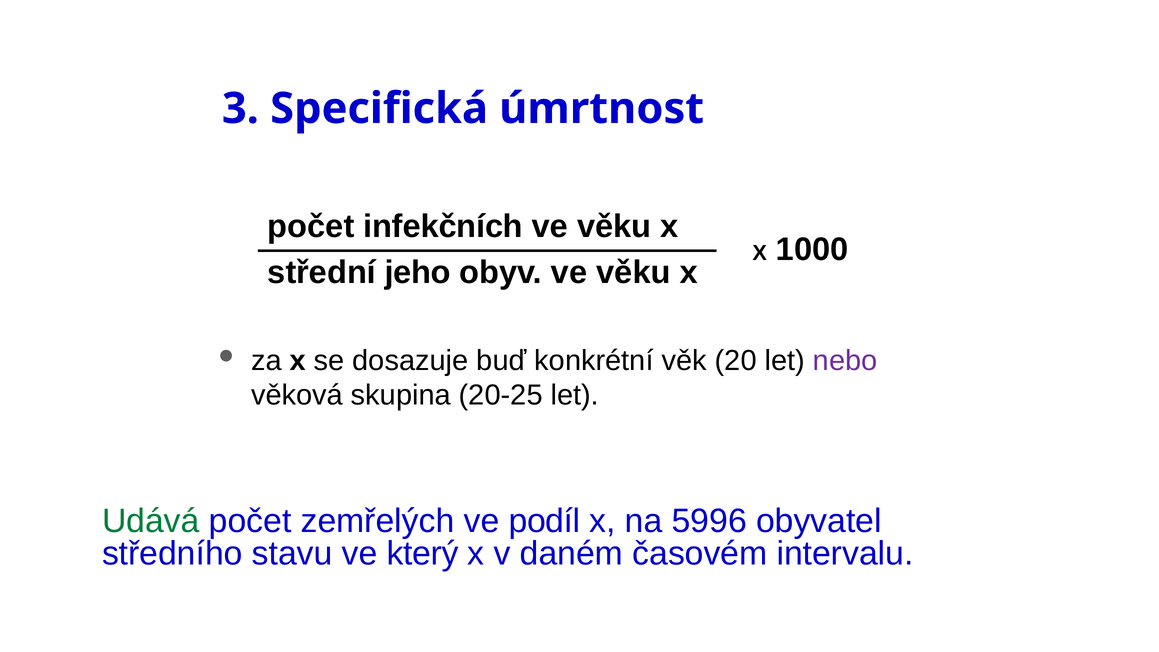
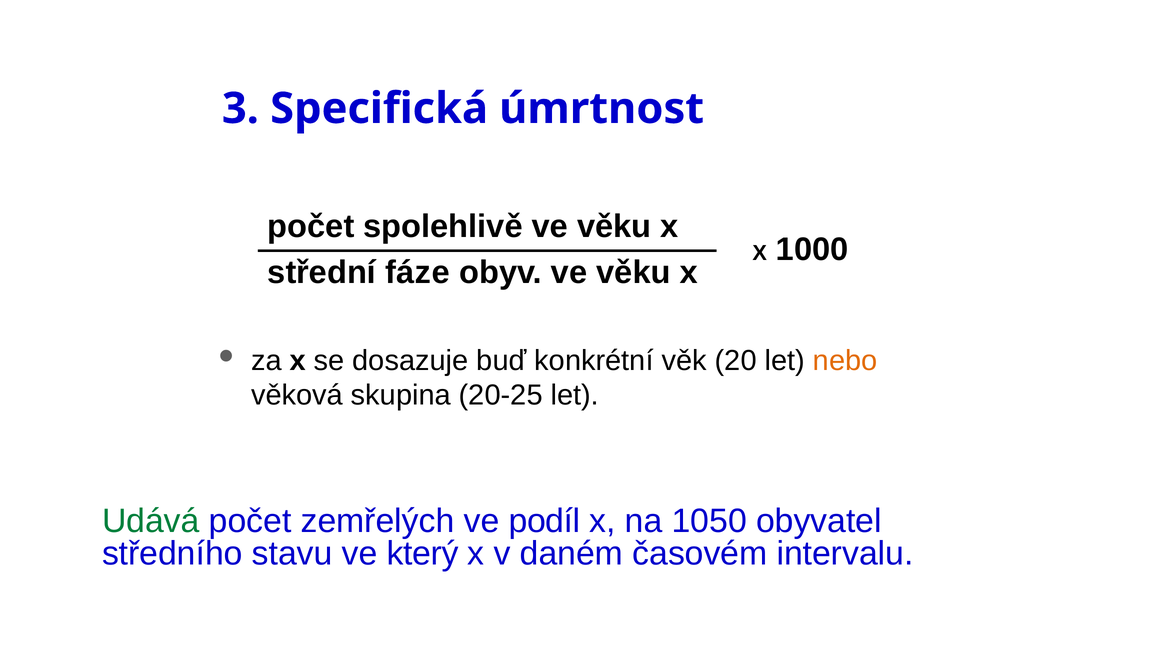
infekčních: infekčních -> spolehlivě (443, 227)
jeho: jeho -> fáze (417, 272)
nebo colour: purple -> orange (845, 361)
5996: 5996 -> 1050 (709, 521)
